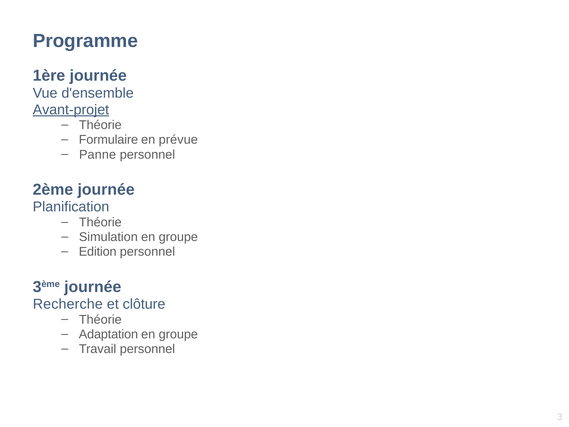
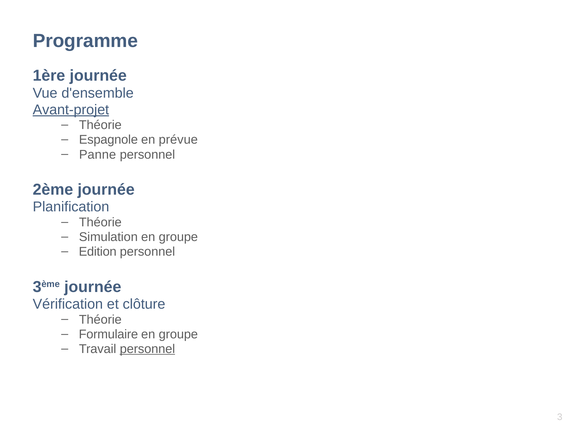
Formulaire: Formulaire -> Espagnole (108, 140)
Recherche: Recherche -> Vérification (68, 304)
Adaptation: Adaptation -> Formulaire (108, 334)
personnel underline: none -> present (147, 349)
